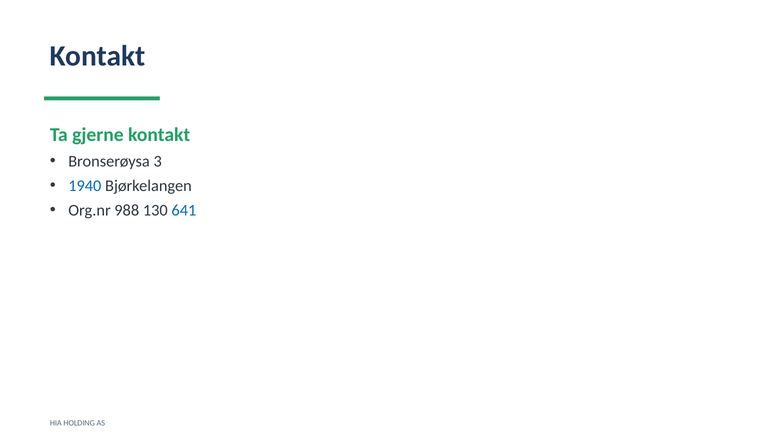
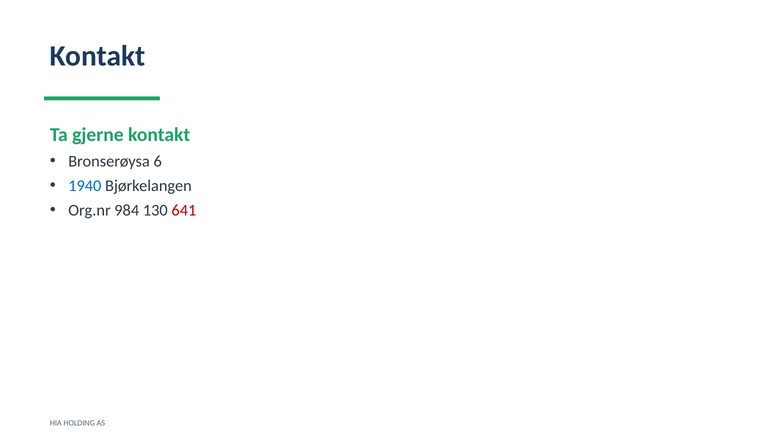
3: 3 -> 6 (158, 161)
988: 988 -> 984 (127, 210)
641 colour: blue -> red (184, 210)
